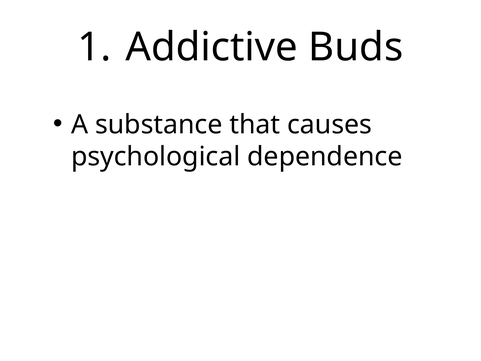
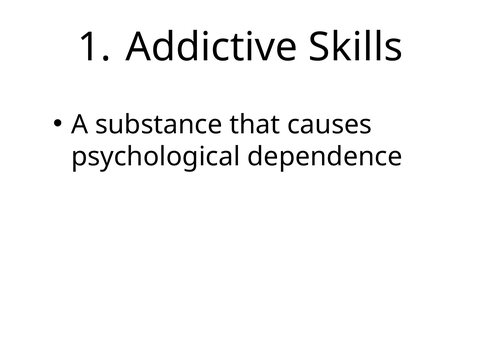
Buds: Buds -> Skills (356, 47)
